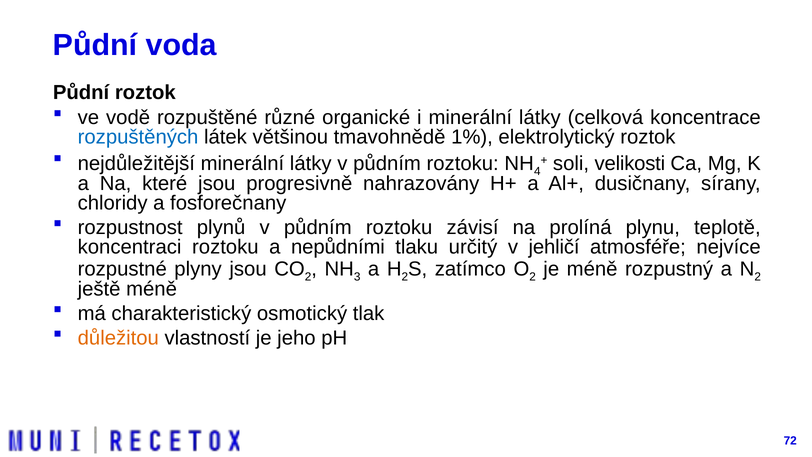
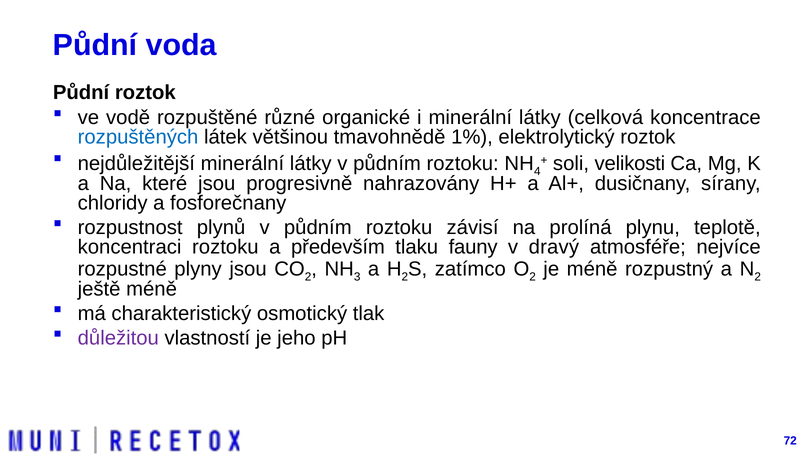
nepůdními: nepůdními -> především (338, 247)
určitý: určitý -> fauny (473, 247)
jehličí: jehličí -> dravý (554, 247)
důležitou colour: orange -> purple (118, 338)
